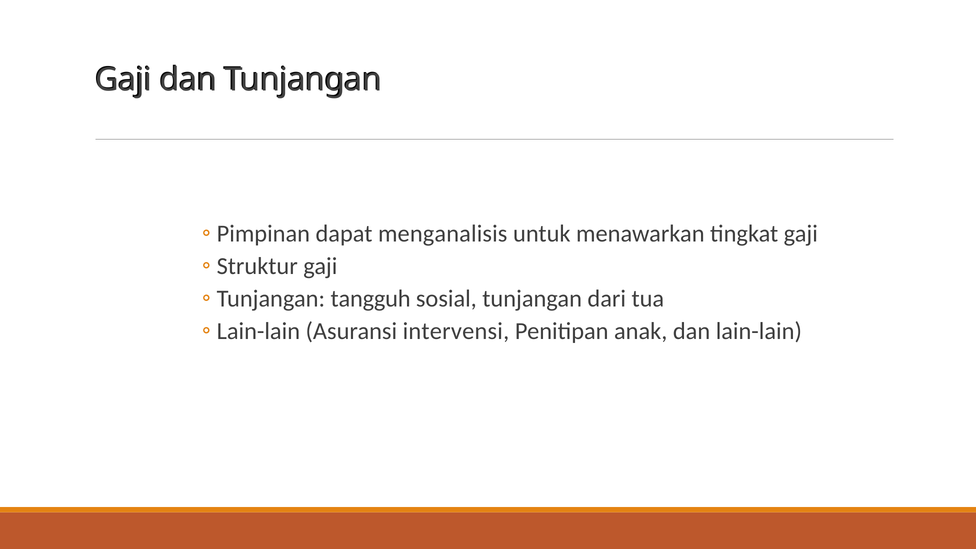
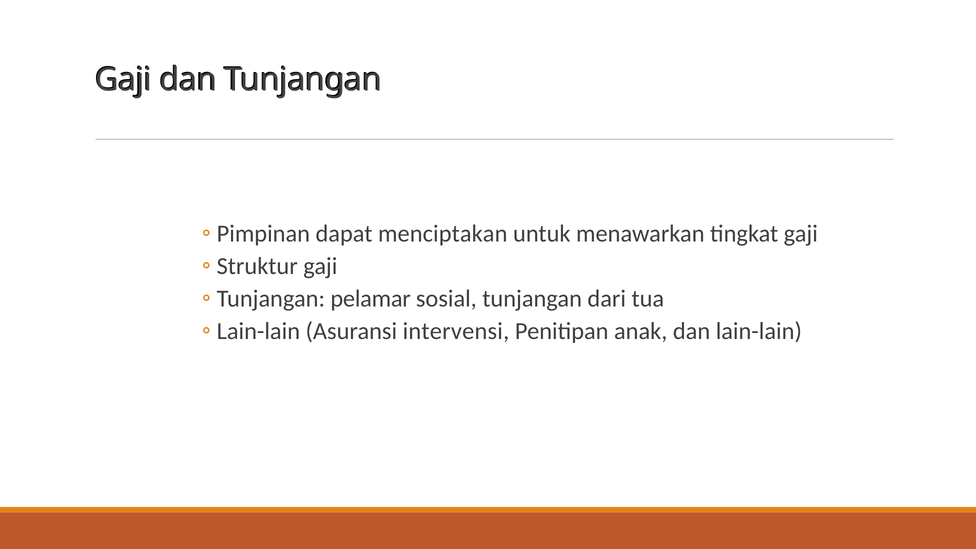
menganalisis: menganalisis -> menciptakan (443, 234)
tangguh: tangguh -> pelamar (371, 299)
